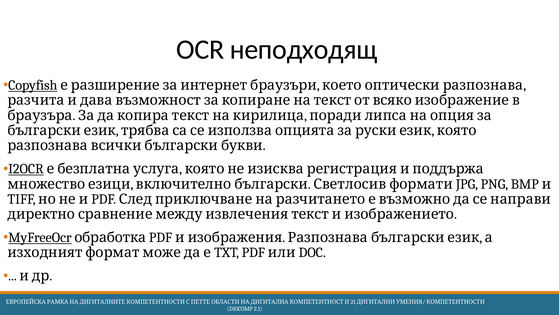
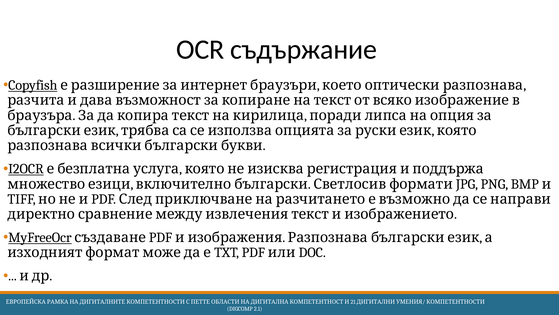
неподходящ: неподходящ -> съдържание (304, 49)
обработка: обработка -> създаване (110, 237)
